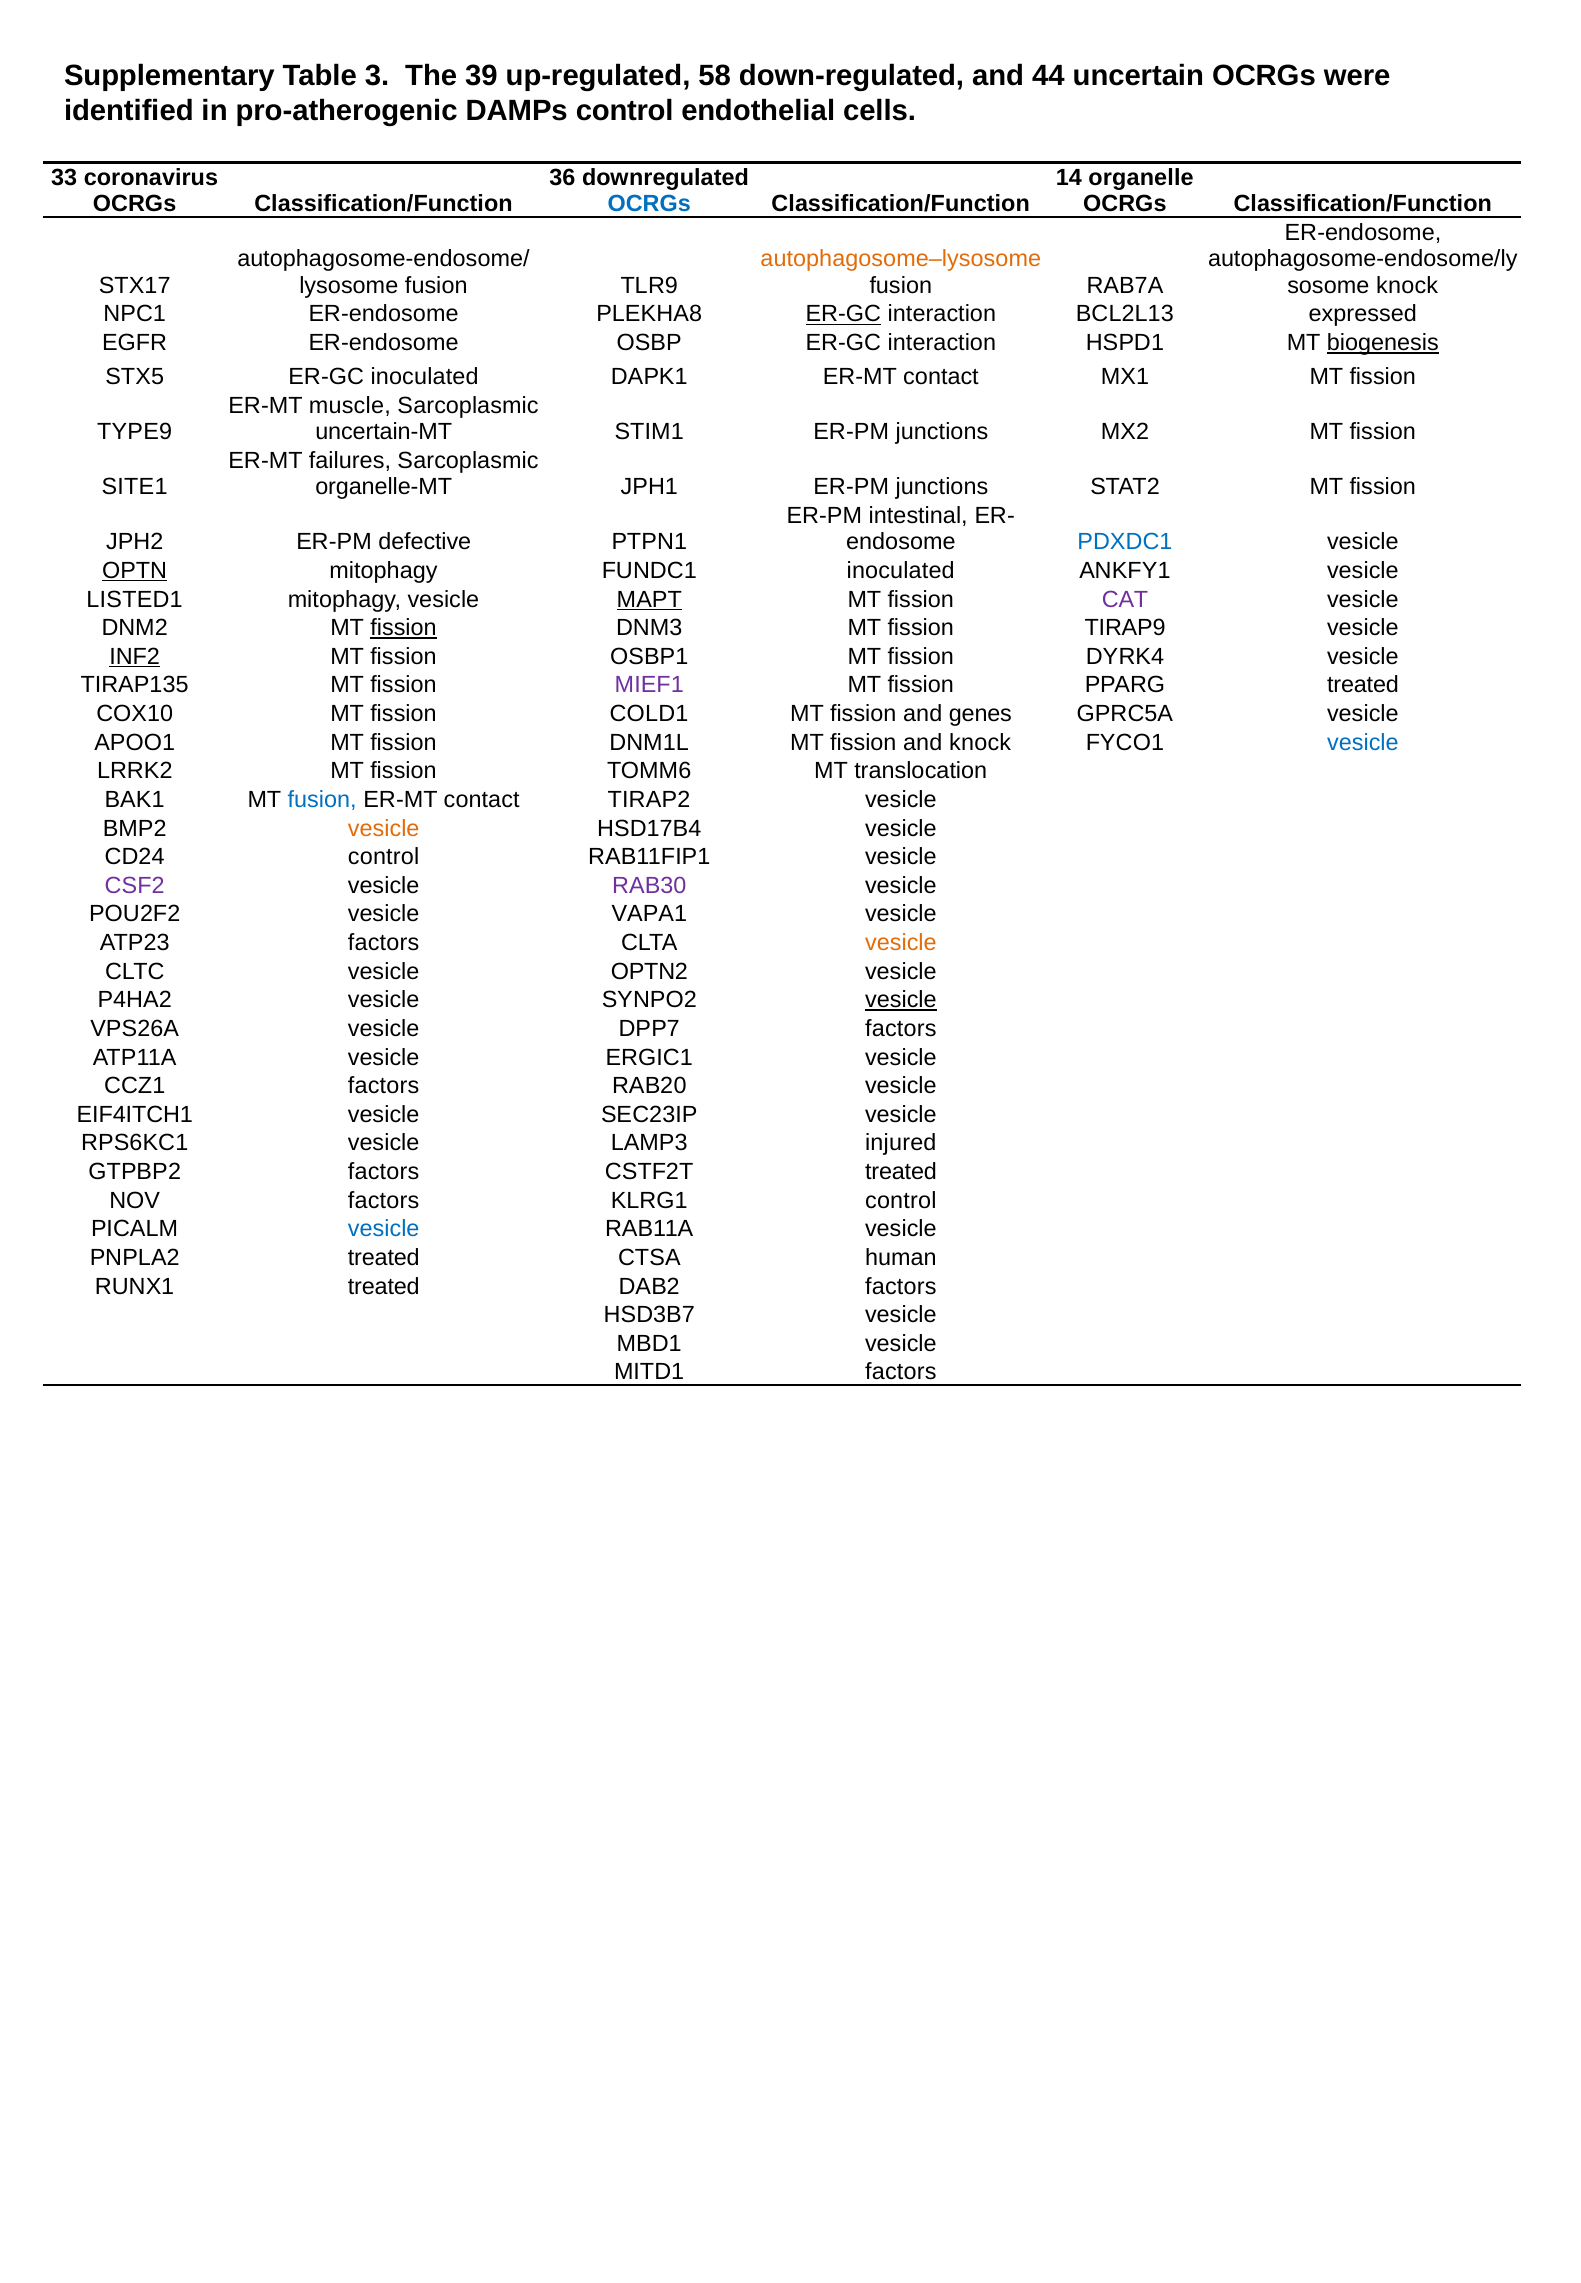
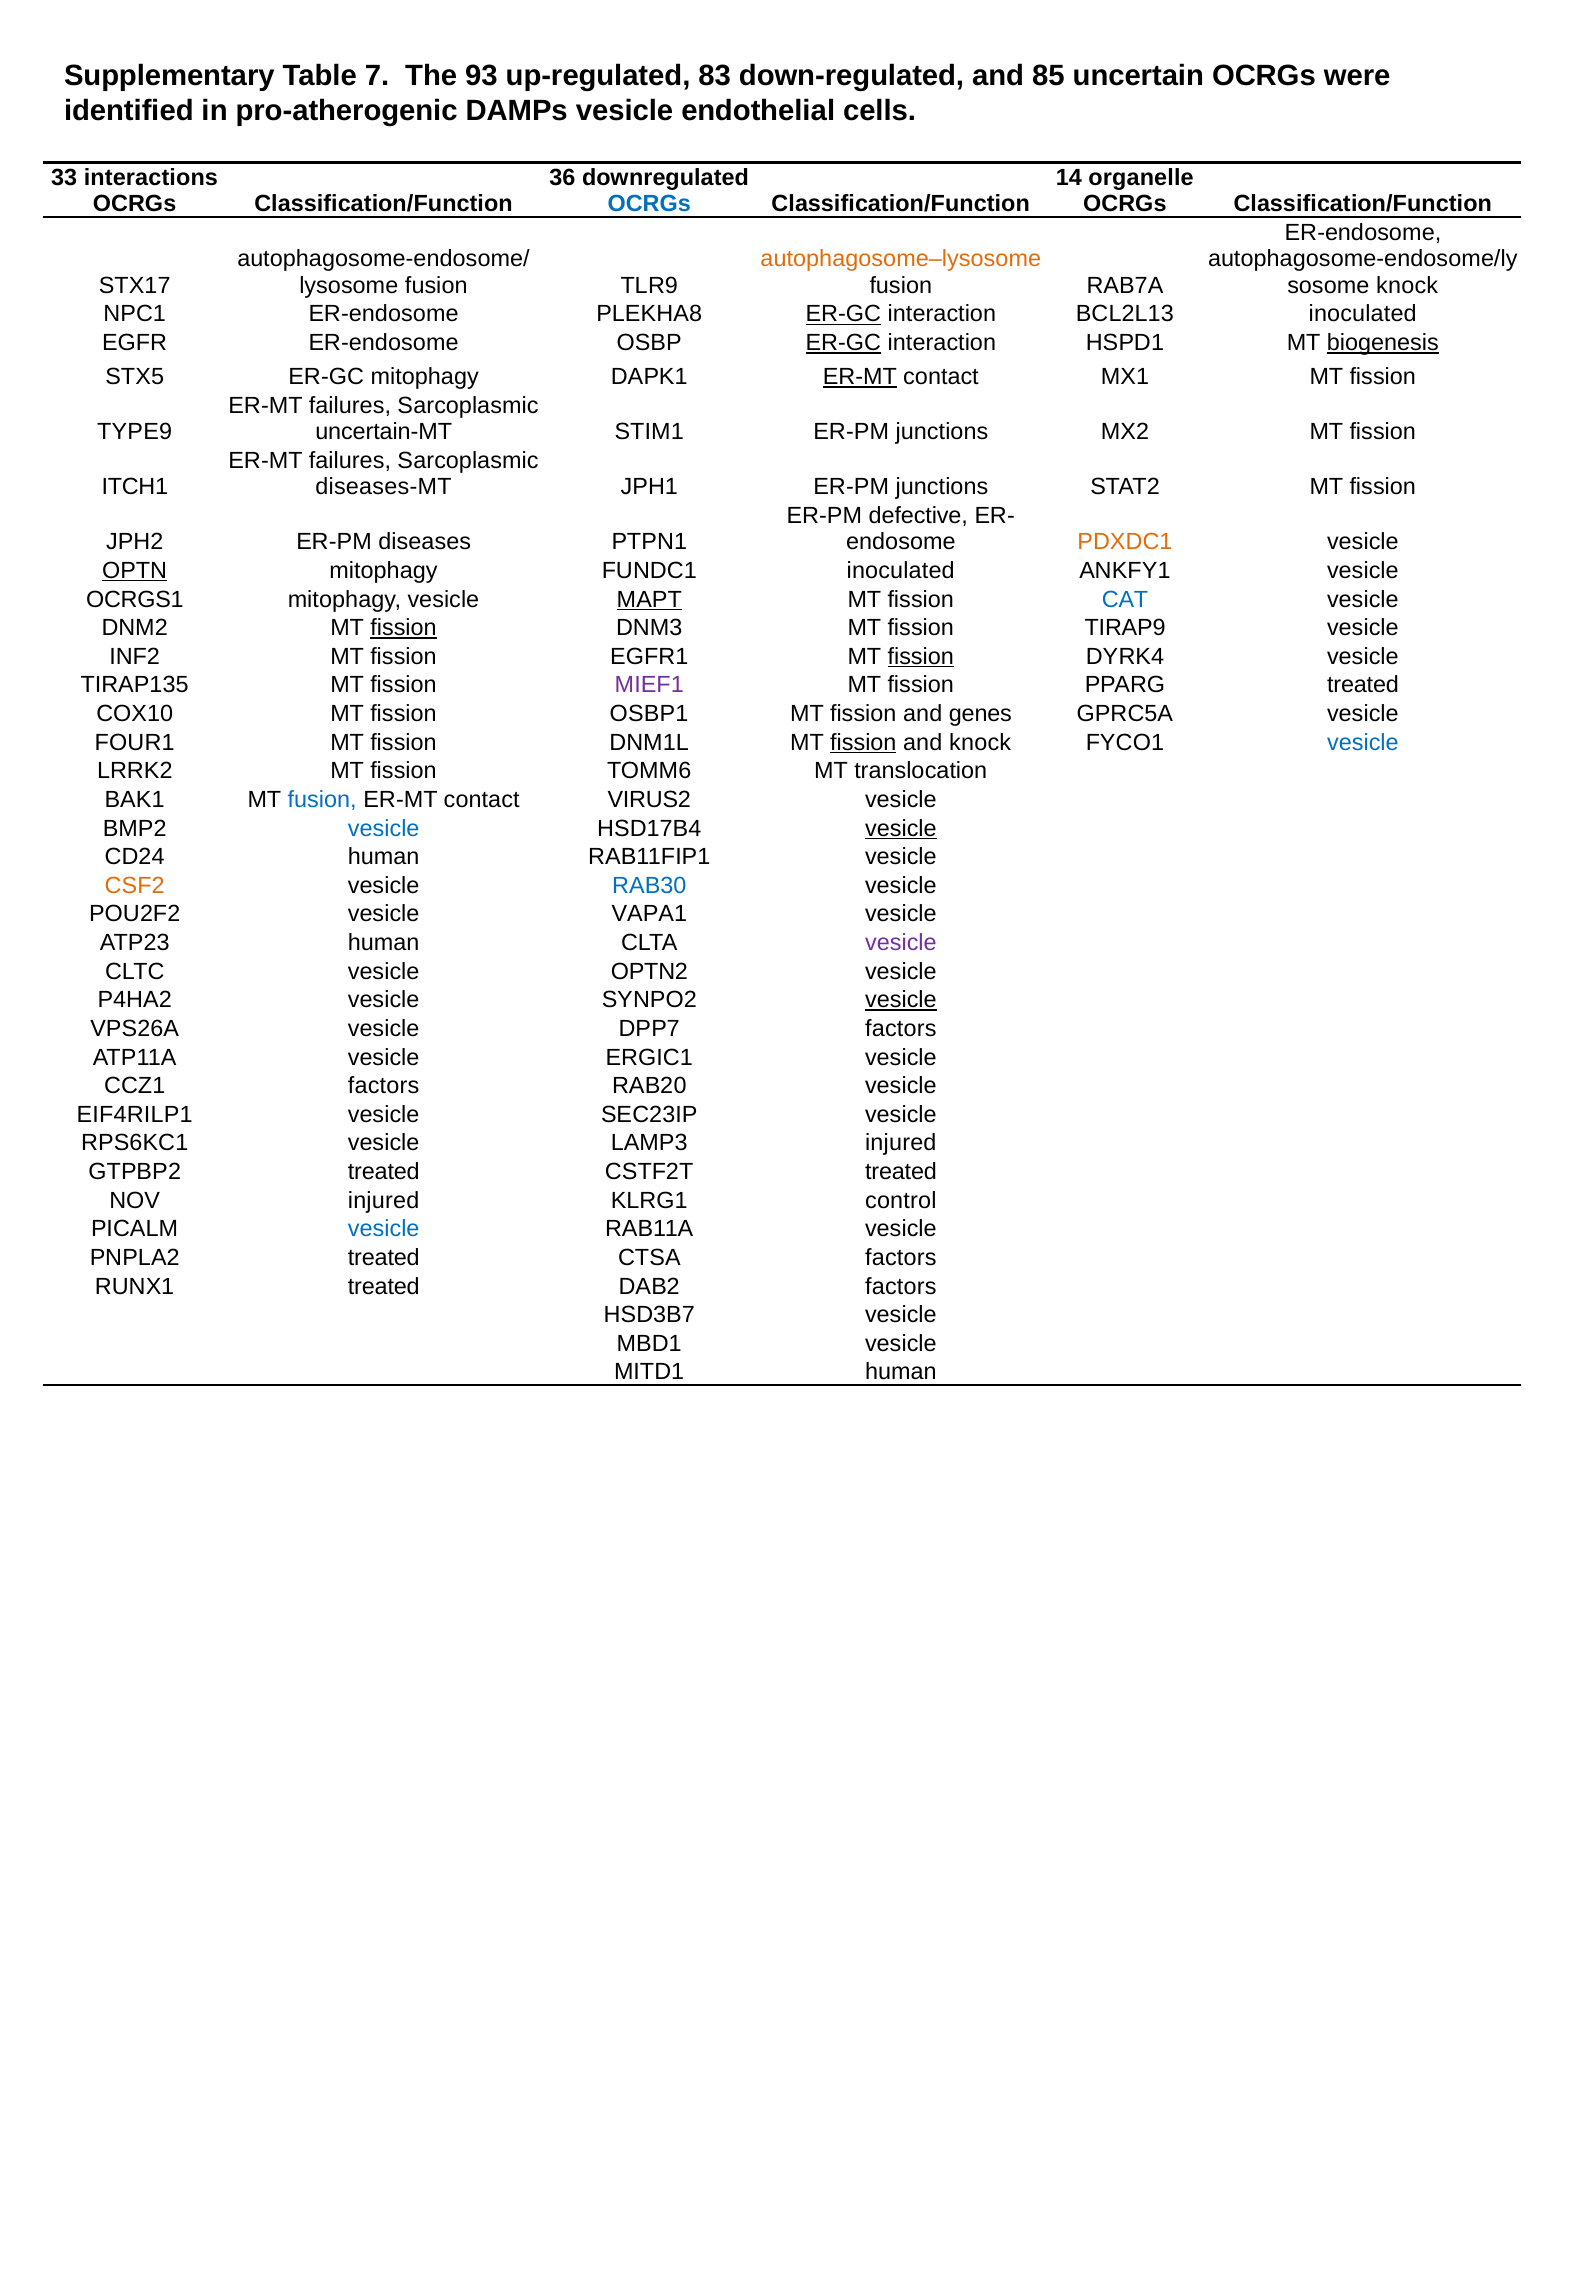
3: 3 -> 7 (377, 76)
39: 39 -> 93 (481, 76)
58: 58 -> 83 (715, 76)
44: 44 -> 85 (1048, 76)
DAMPs control: control -> vesicle (625, 111)
coronavirus: coronavirus -> interactions (151, 178)
BCL2L13 expressed: expressed -> inoculated (1363, 314)
ER-GC underline: none -> present (843, 343)
ER-GC inoculated: inoculated -> mitophagy (425, 377)
ER-MT underline: none -> present (860, 377)
muscle: muscle -> failures (350, 406)
SITE1: SITE1 -> ITCH1 (135, 487)
organelle-MT: organelle-MT -> diseases-MT (383, 487)
intestinal: intestinal -> defective (918, 516)
defective: defective -> diseases (425, 542)
PDXDC1 colour: blue -> orange (1125, 542)
LISTED1: LISTED1 -> OCRGS1 (135, 600)
CAT colour: purple -> blue (1125, 600)
INF2 underline: present -> none (135, 657)
OSBP1: OSBP1 -> EGFR1 (649, 657)
fission underline: none -> present (921, 657)
COLD1: COLD1 -> OSBP1 (649, 714)
APOO1: APOO1 -> FOUR1 (135, 743)
fission underline: none -> present (863, 743)
TIRAP2: TIRAP2 -> VIRUS2 (649, 800)
vesicle colour: orange -> blue (384, 829)
vesicle underline: none -> present (901, 829)
CD24 control: control -> human (384, 857)
CSF2 colour: purple -> orange (135, 886)
RAB30 colour: purple -> blue (649, 886)
ATP23 factors: factors -> human (384, 943)
vesicle colour: orange -> purple (901, 943)
EIF4ITCH1: EIF4ITCH1 -> EIF4RILP1 (135, 1115)
GTPBP2 factors: factors -> treated (384, 1172)
NOV factors: factors -> injured (384, 1201)
CTSA human: human -> factors (901, 1258)
MITD1 factors: factors -> human (901, 1373)
